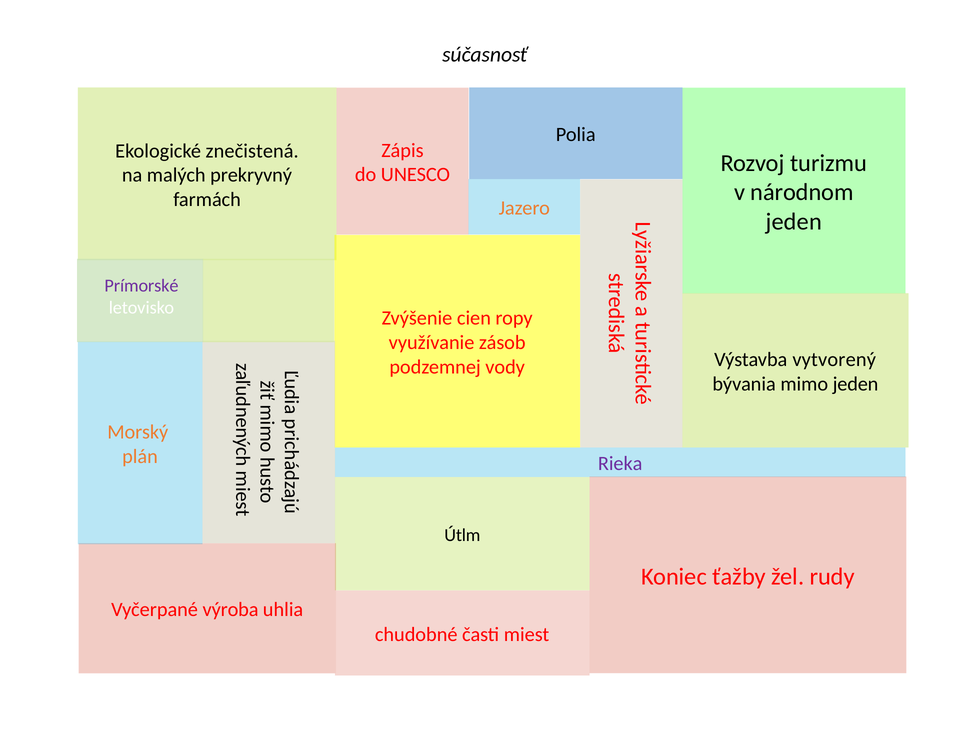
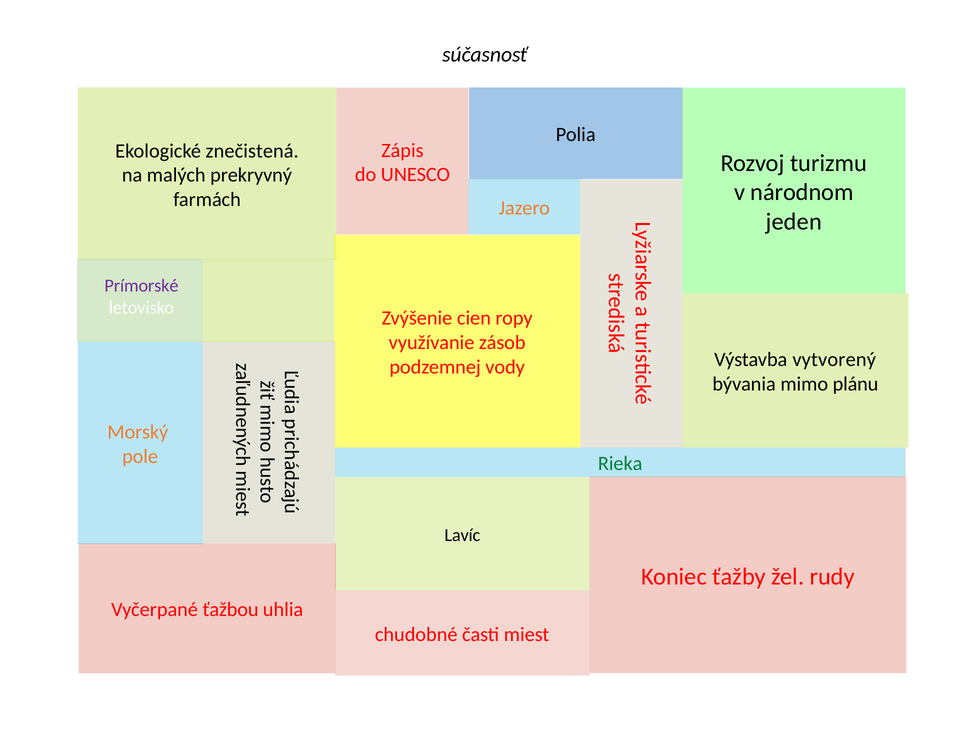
mimo jeden: jeden -> plánu (856, 384)
plán: plán -> pole (140, 457)
Rieka colour: purple -> green (620, 464)
Útlm: Útlm -> Lavíc (462, 535)
výroba: výroba -> ťažbou (231, 610)
